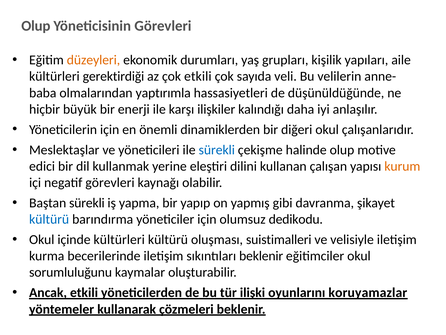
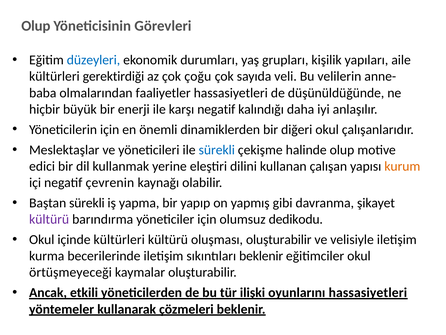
düzeyleri colour: orange -> blue (93, 60)
çok etkili: etkili -> çoğu (198, 76)
yaptırımla: yaptırımla -> faaliyetler (163, 93)
karşı ilişkiler: ilişkiler -> negatif (216, 109)
negatif görevleri: görevleri -> çevrenin (110, 182)
kültürü colour: blue -> purple (49, 219)
oluşması suistimalleri: suistimalleri -> oluşturabilir (279, 239)
sorumluluğunu: sorumluluğunu -> örtüşmeyeceği (71, 272)
oyunlarını koruyamazlar: koruyamazlar -> hassasiyetleri (368, 292)
